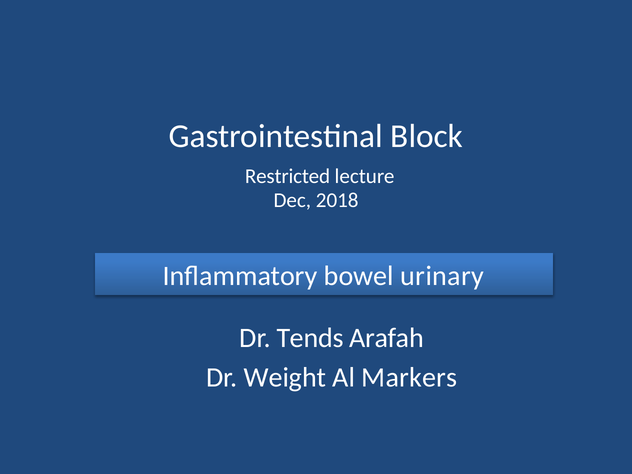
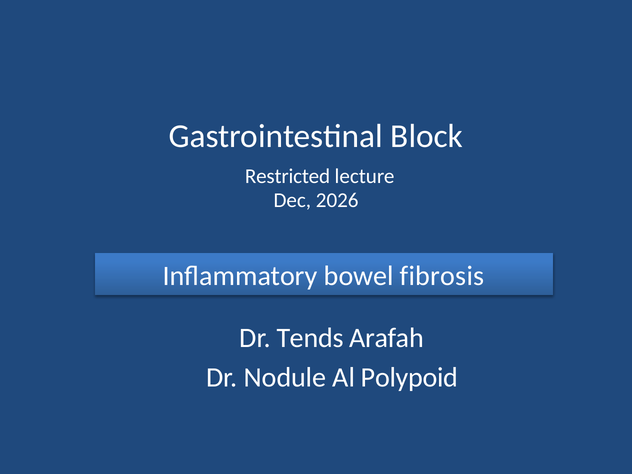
2018: 2018 -> 2026 (337, 200)
urinary: urinary -> fibrosis (442, 276)
Weight: Weight -> Nodule (285, 377)
Markers: Markers -> Polypoid (409, 377)
